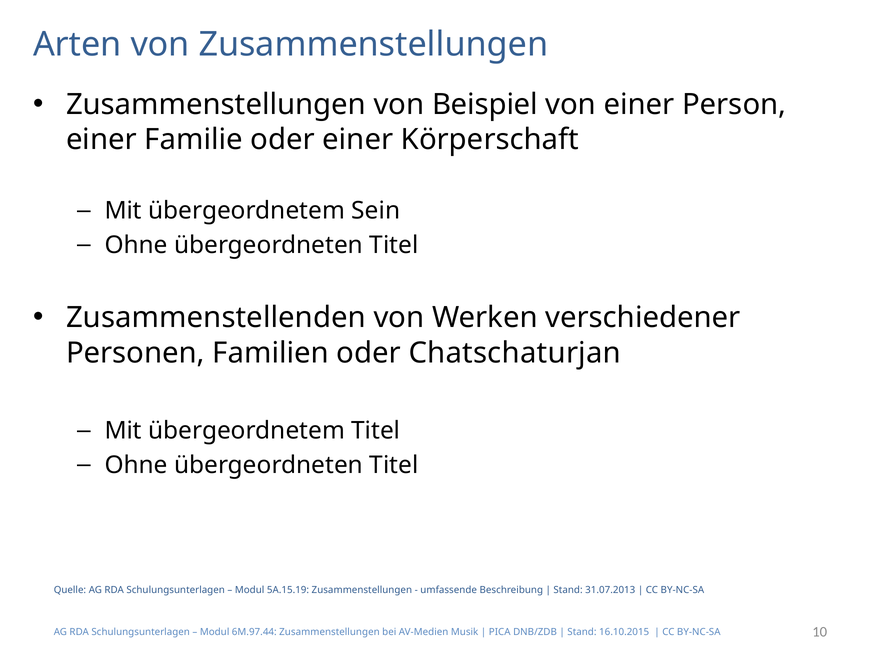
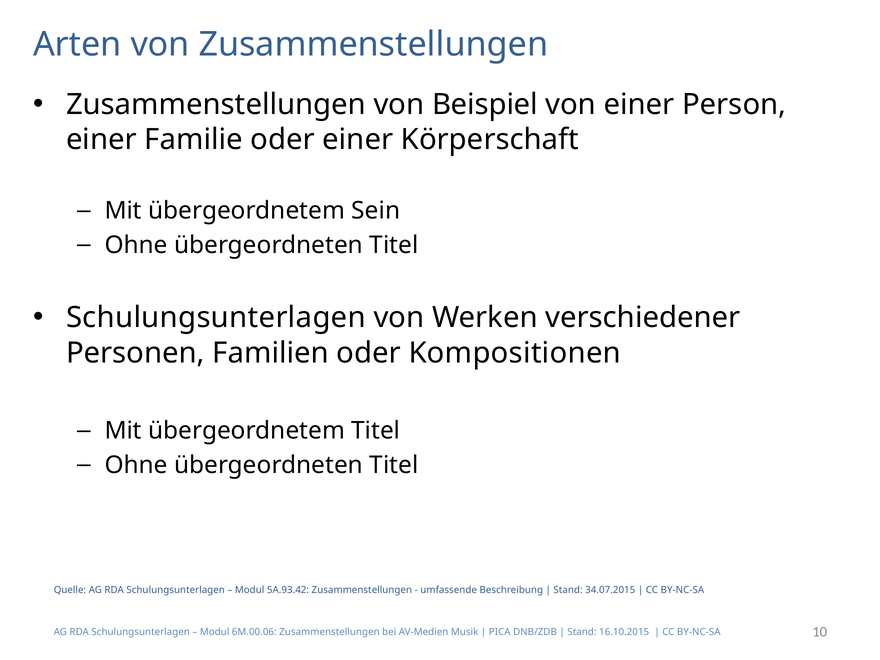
Zusammenstellenden: Zusammenstellenden -> Schulungsunterlagen (216, 318)
Chatschaturjan: Chatschaturjan -> Kompositionen (515, 353)
5A.15.19: 5A.15.19 -> 5A.93.42 (288, 590)
31.07.2013: 31.07.2013 -> 34.07.2015 (610, 590)
6M.97.44: 6M.97.44 -> 6M.00.06 (254, 632)
